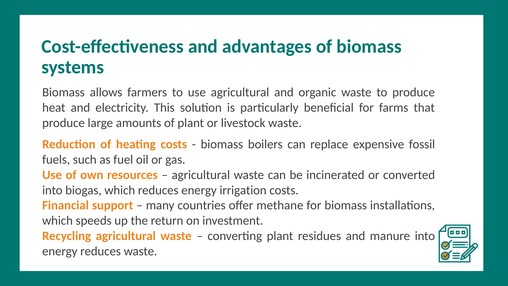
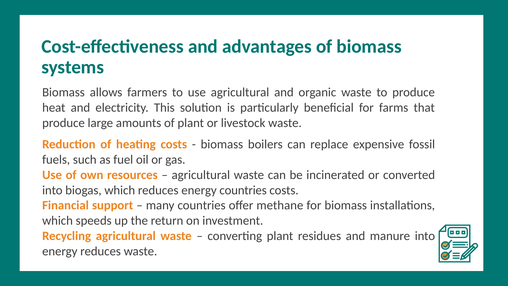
energy irrigation: irrigation -> countries (243, 190)
